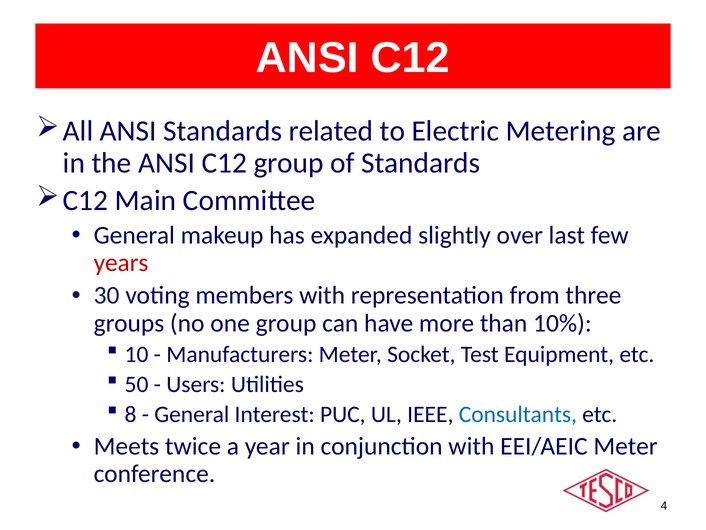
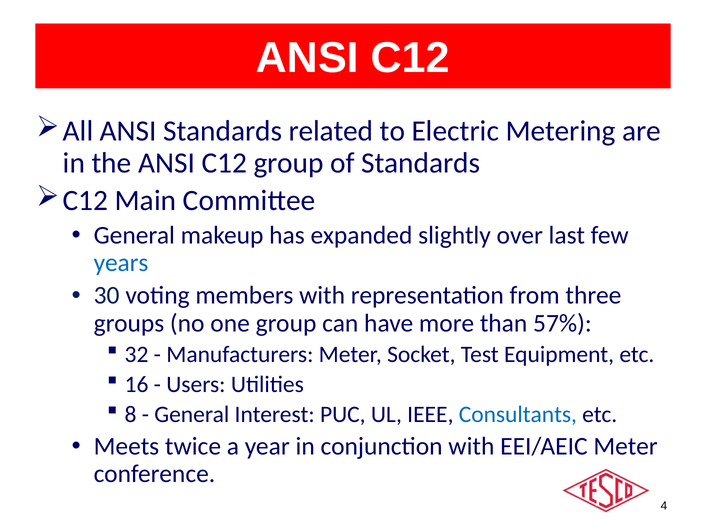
years colour: red -> blue (121, 263)
10%: 10% -> 57% (562, 323)
10: 10 -> 32 (137, 354)
50: 50 -> 16 (137, 384)
